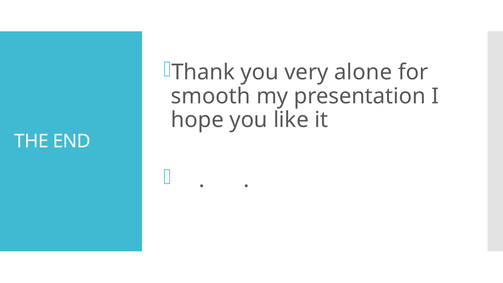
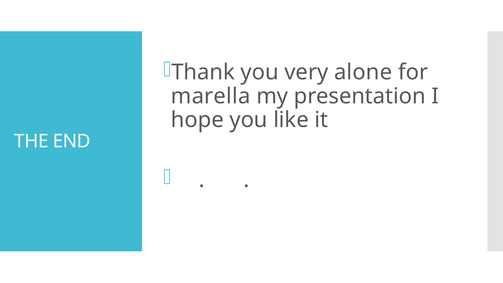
smooth: smooth -> marella (211, 96)
